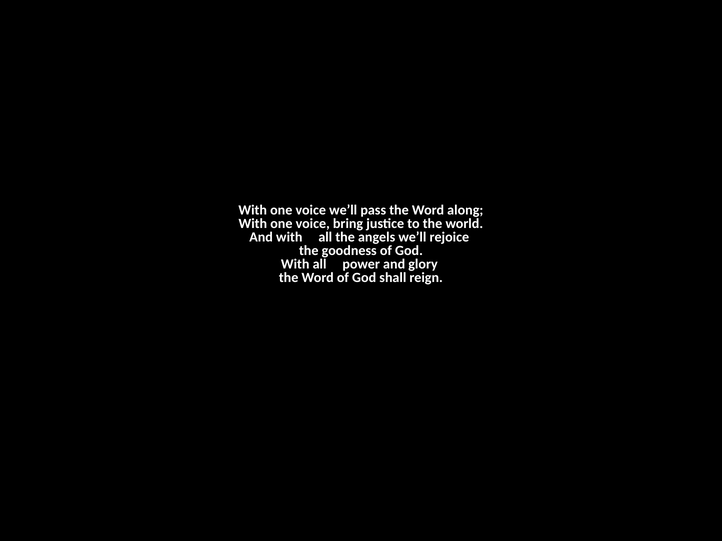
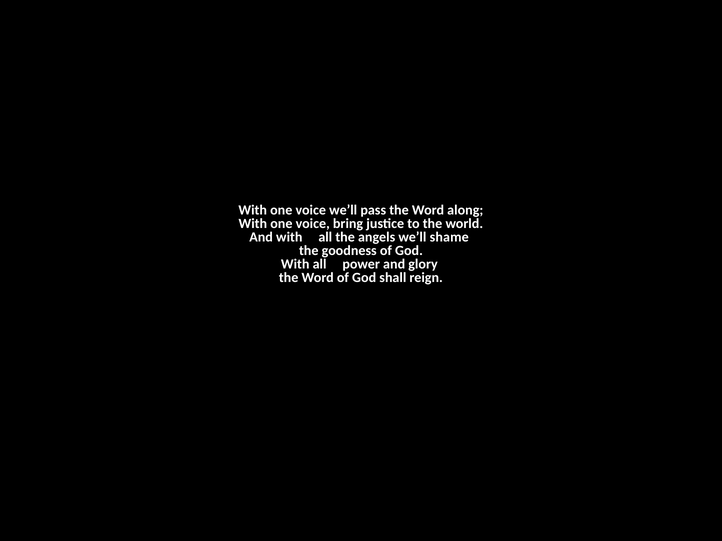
rejoice: rejoice -> shame (449, 237)
